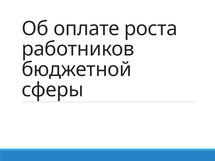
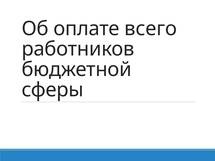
роста: роста -> всего (151, 29)
